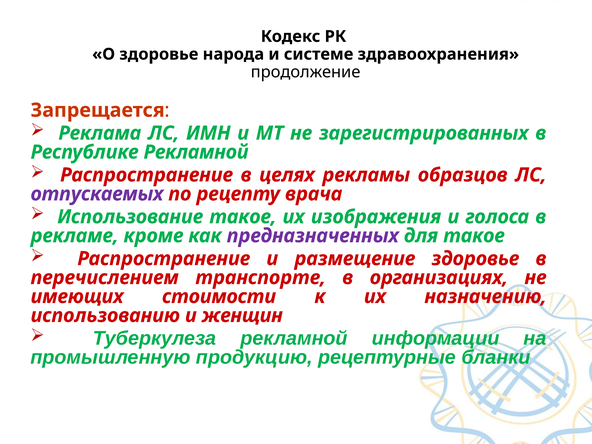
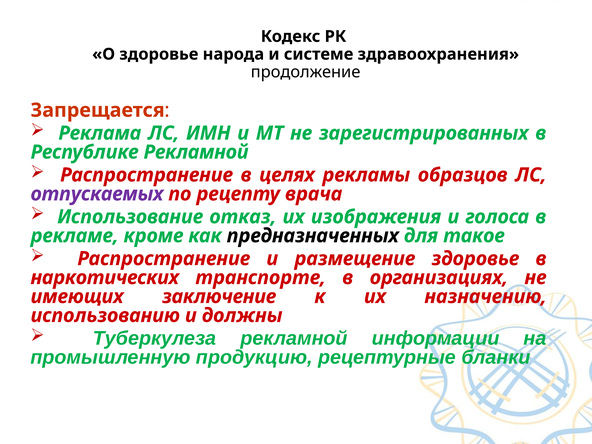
Использование такое: такое -> отказ (243, 217)
предназначенных colour: purple -> black (313, 236)
перечислением: перечислением -> наркотических (105, 278)
стоимости: стоимости -> заключение (219, 297)
женщин: женщин -> должны (242, 315)
